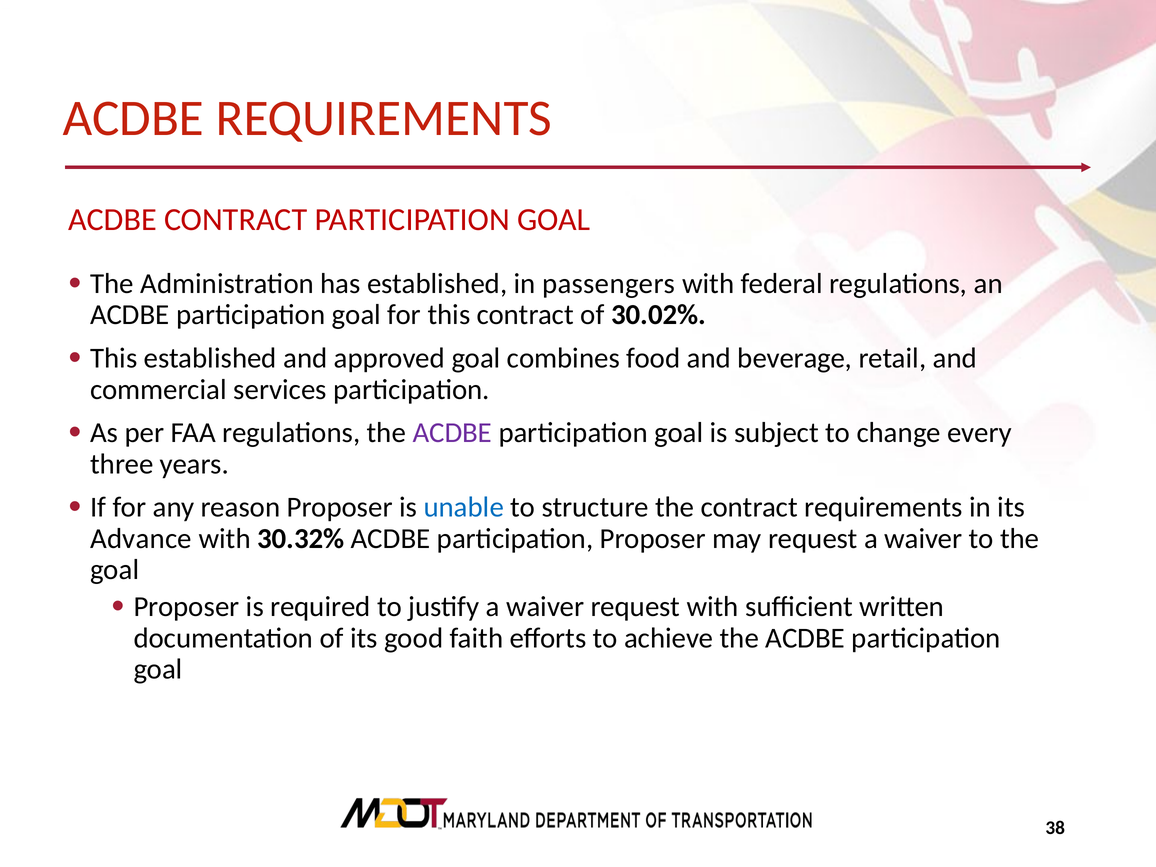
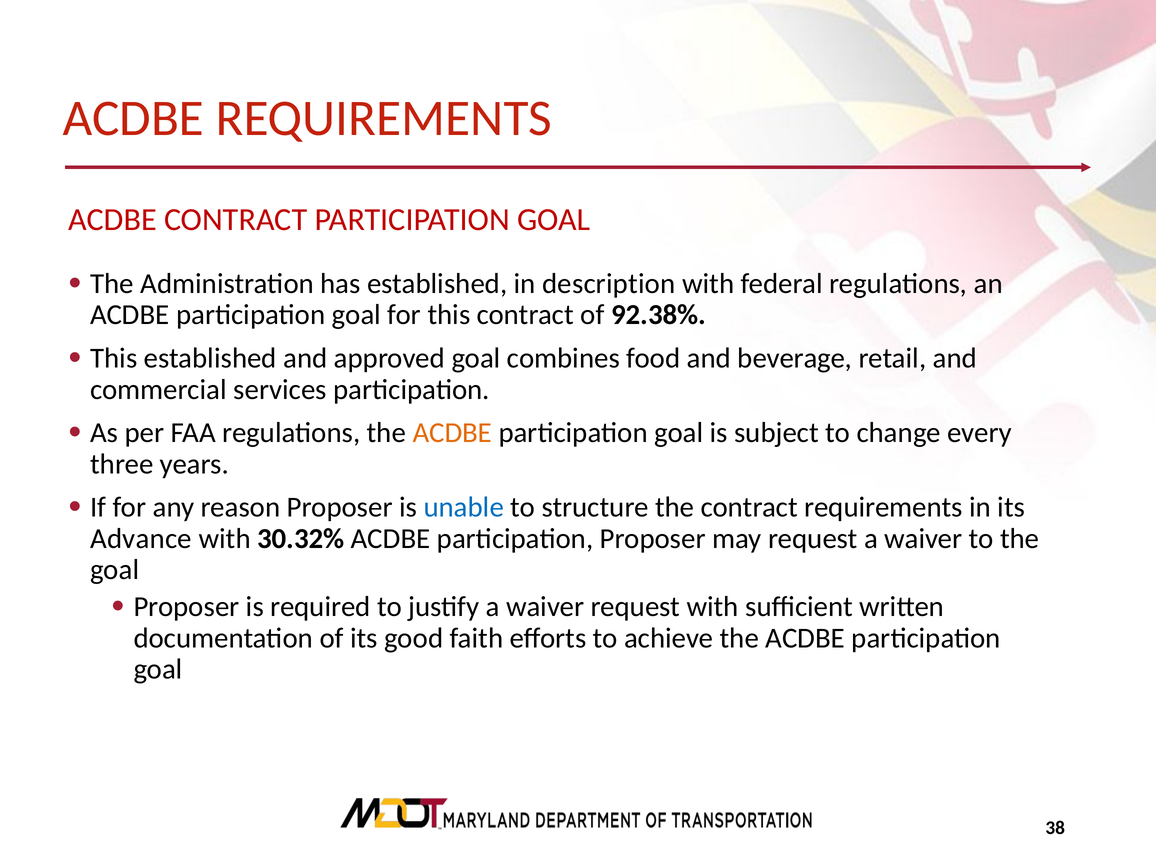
passengers: passengers -> description (609, 284)
30.02%: 30.02% -> 92.38% (659, 315)
ACDBE colour: purple -> orange (452, 433)
